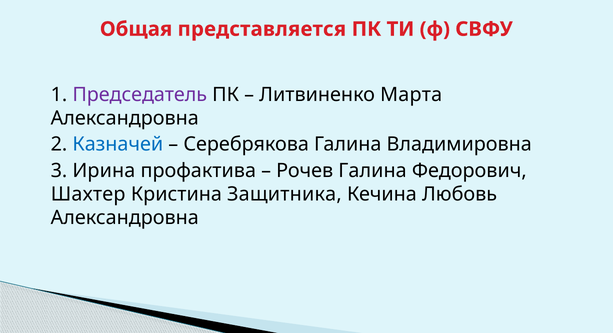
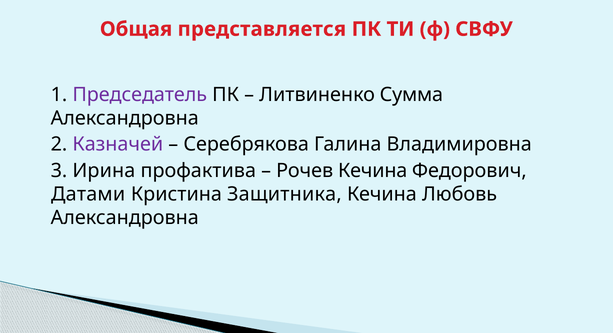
Марта: Марта -> Сумма (411, 95)
Казначей colour: blue -> purple (118, 145)
Рочев Галина: Галина -> Кечина (373, 171)
Шахтер: Шахтер -> Датами (88, 195)
